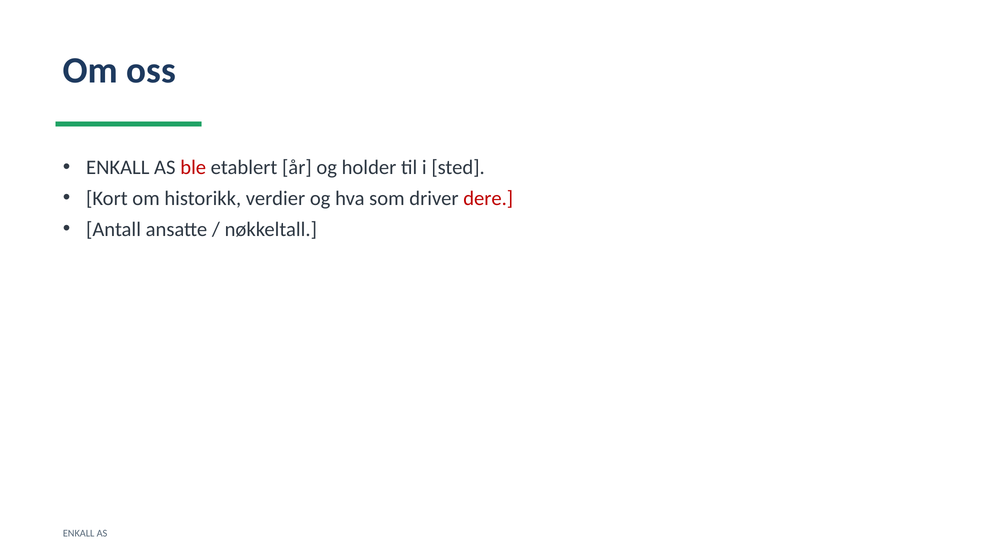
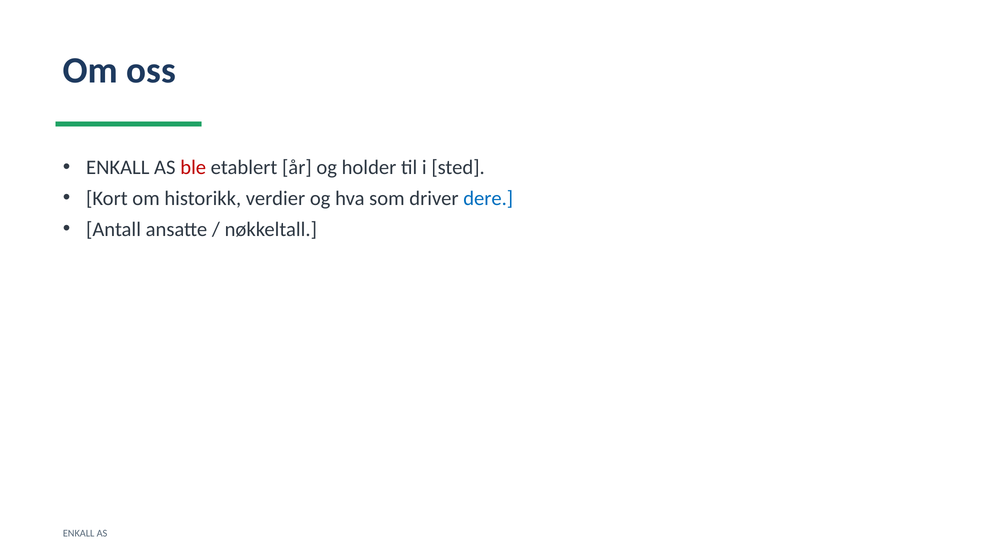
dere colour: red -> blue (488, 198)
